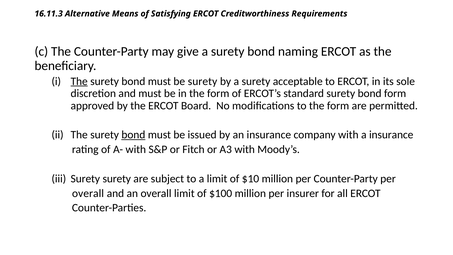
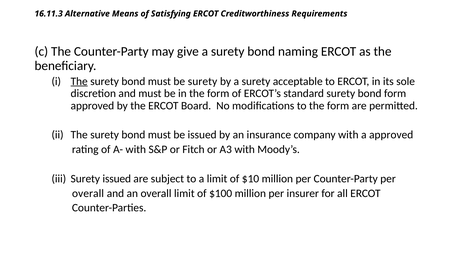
bond underline: present -> none (133, 135)
a insurance: insurance -> approved (391, 135)
Surety surety: surety -> issued (117, 179)
